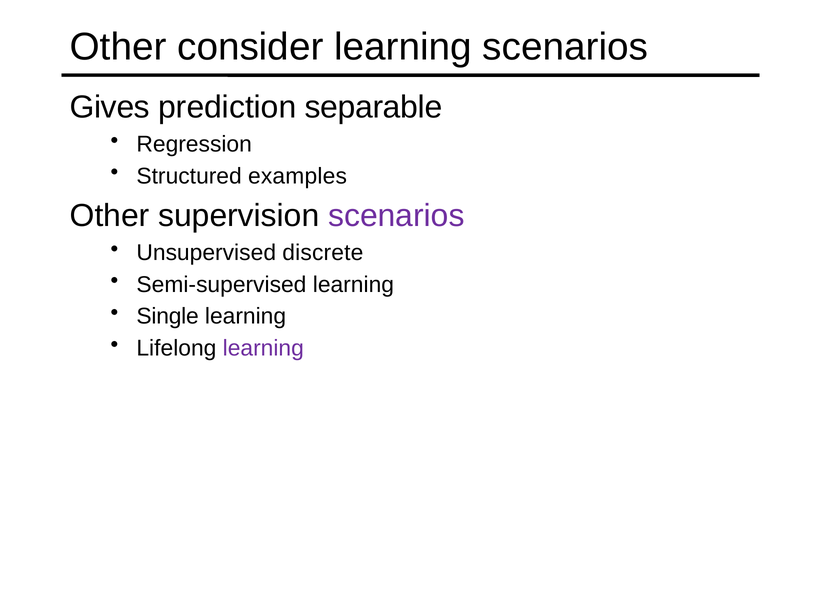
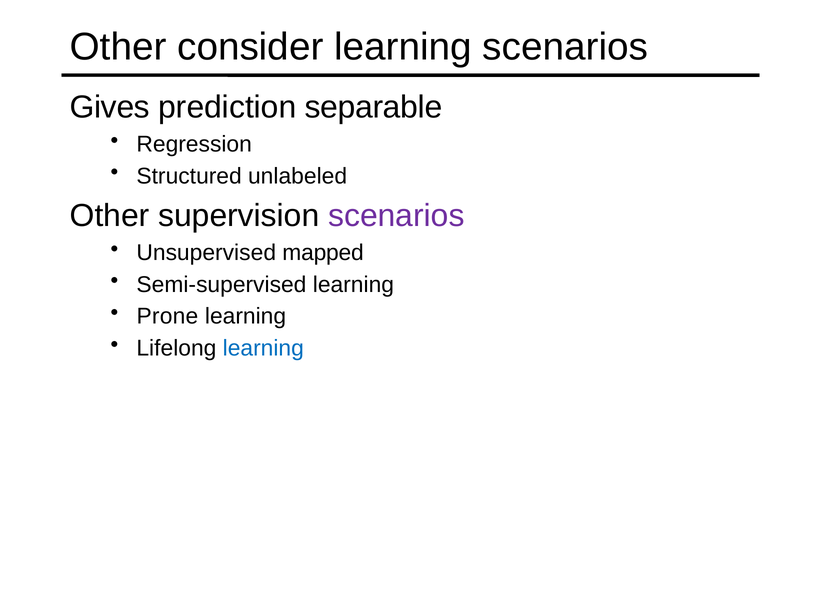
examples: examples -> unlabeled (298, 176)
discrete: discrete -> mapped (323, 253)
Single: Single -> Prone (167, 317)
learning colour: purple -> blue (263, 349)
